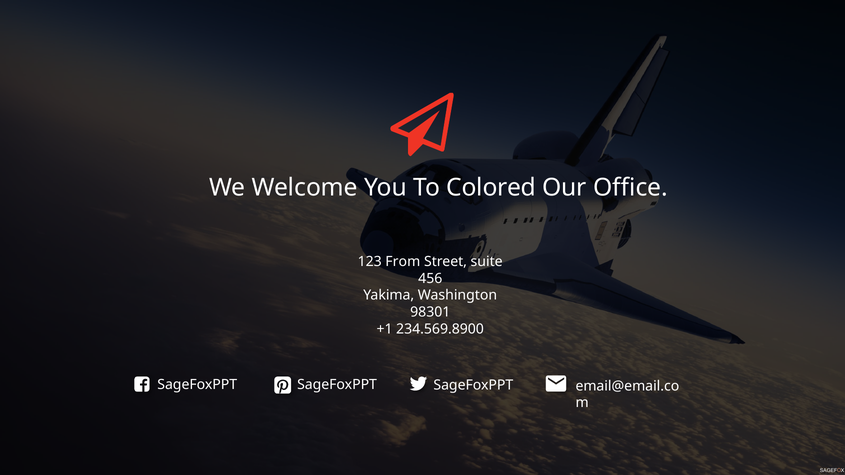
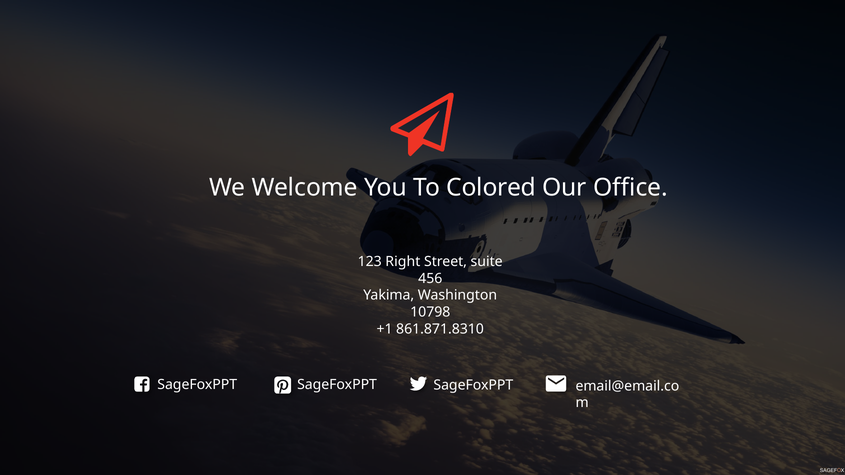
From: From -> Right (403, 262)
98301: 98301 -> 10798 (430, 312)
234.569.8900: 234.569.8900 -> 861.871.8310 (440, 329)
